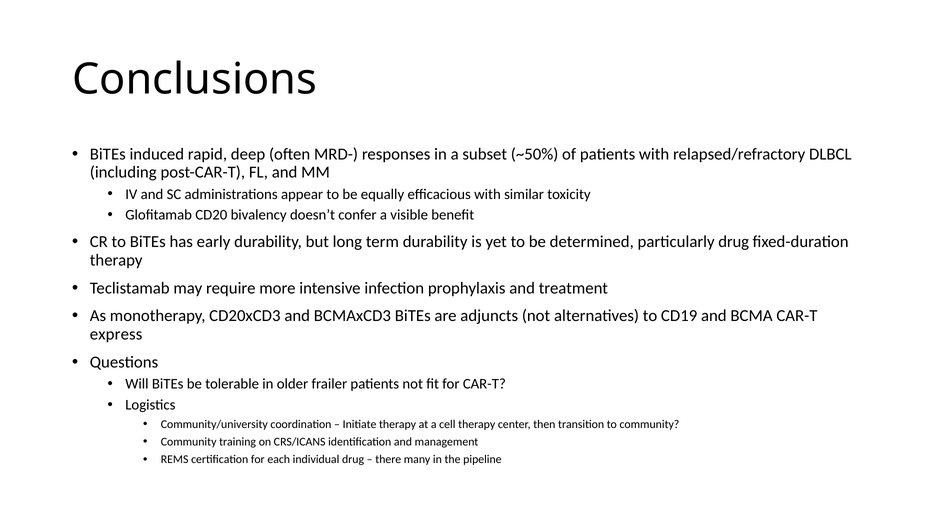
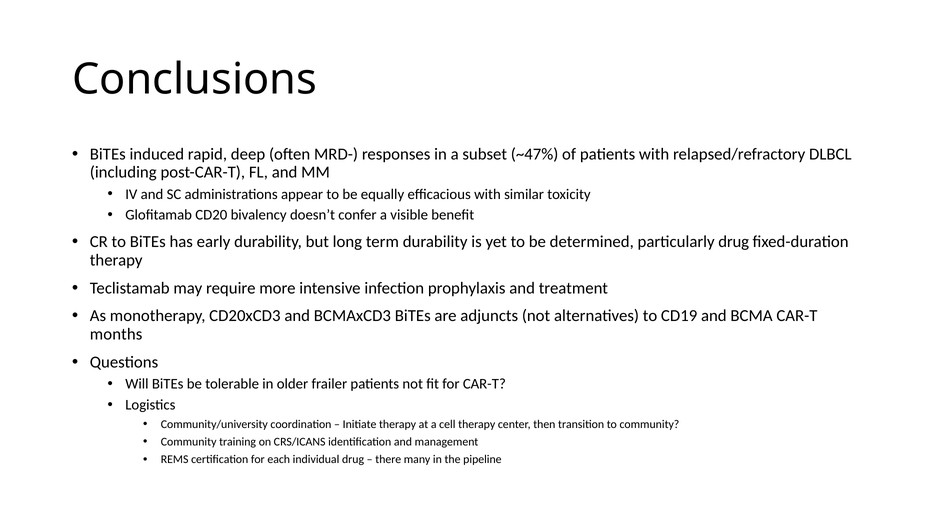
~50%: ~50% -> ~47% (535, 154)
express: express -> months (116, 334)
